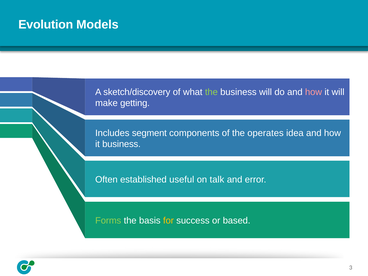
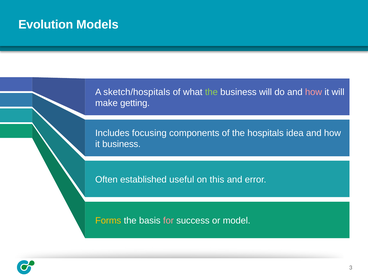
sketch/discovery: sketch/discovery -> sketch/hospitals (137, 92)
segment: segment -> focusing (149, 133)
operates: operates -> hospitals (266, 133)
talk: talk -> this (217, 180)
Forms colour: light green -> yellow (108, 221)
for colour: yellow -> pink (168, 221)
based: based -> model (237, 221)
